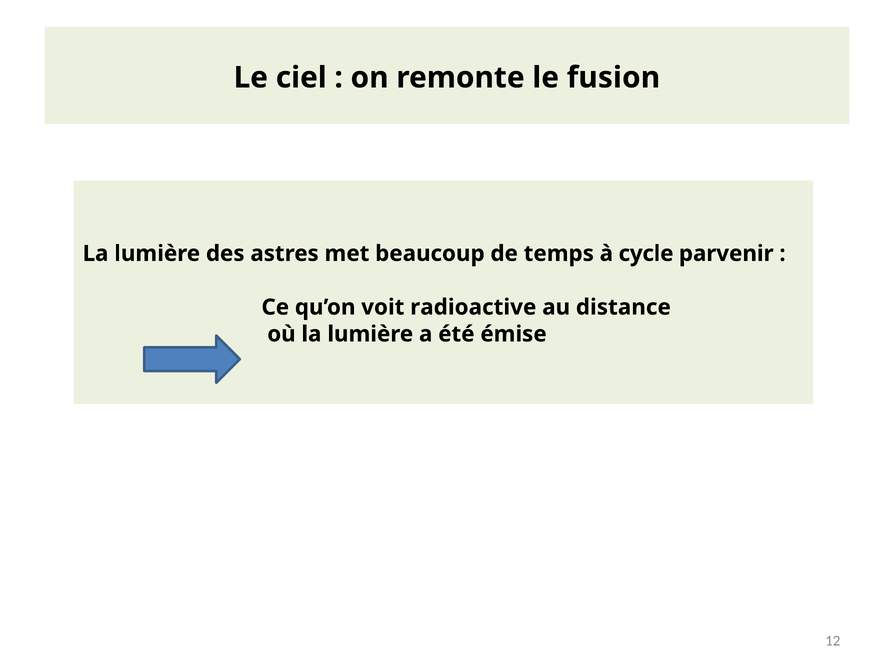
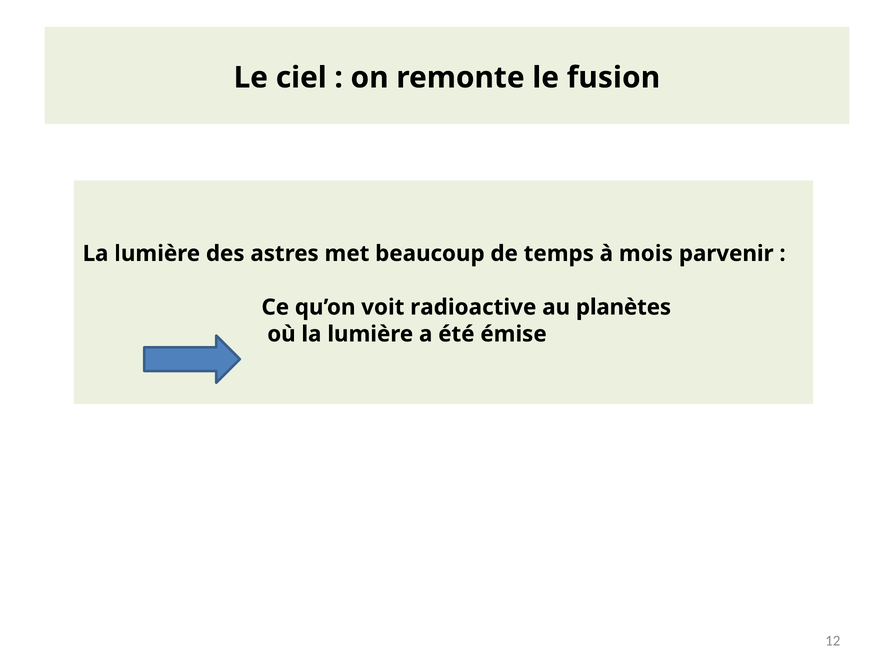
cycle: cycle -> mois (646, 253)
distance: distance -> planètes (623, 307)
